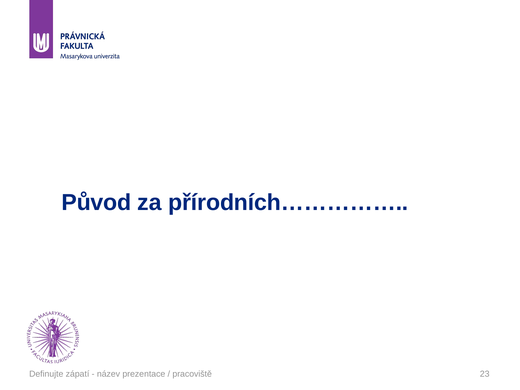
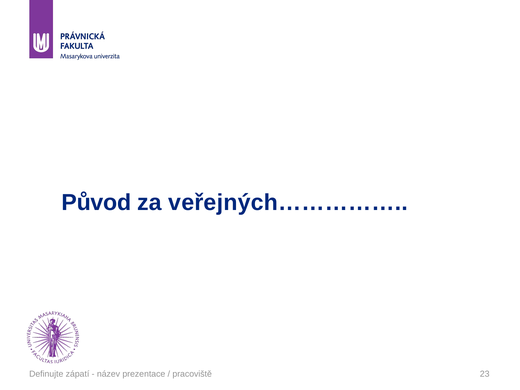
přírodních……………: přírodních…………… -> veřejných…………… (288, 202)
